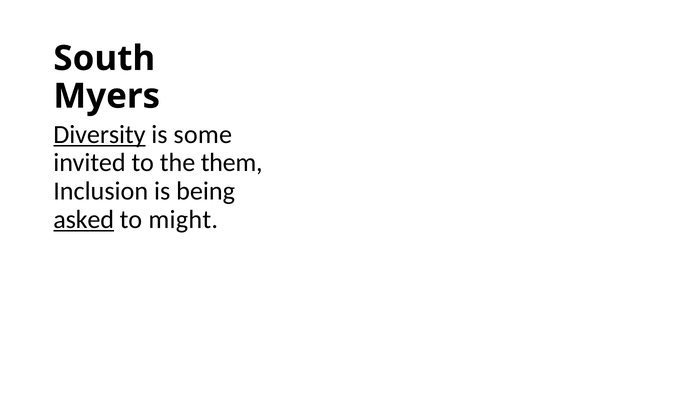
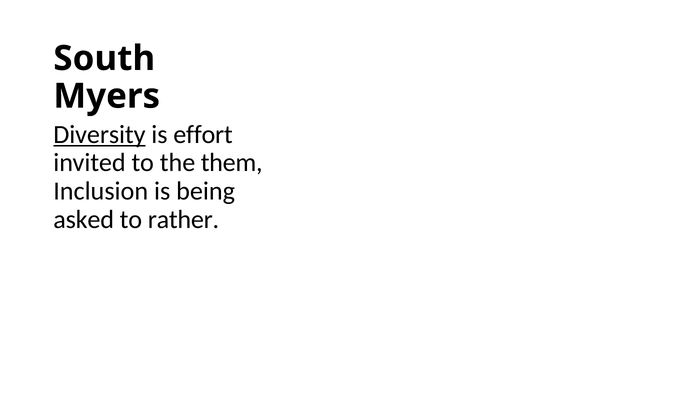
some: some -> effort (203, 134)
asked underline: present -> none (84, 219)
might: might -> rather (183, 219)
